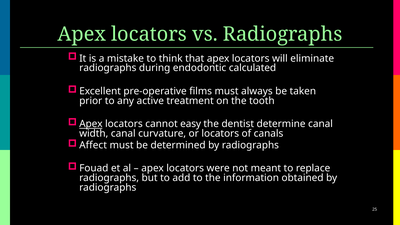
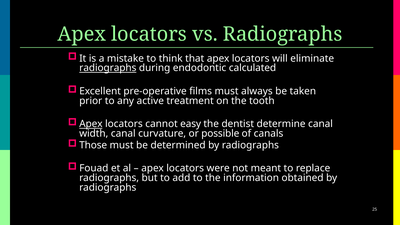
radiographs underline: none -> present (108, 68)
or locators: locators -> possible (220, 134)
Affect: Affect -> Those (93, 145)
